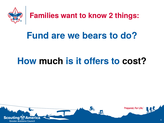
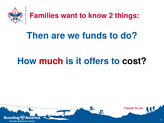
Fund: Fund -> Then (38, 36)
bears: bears -> funds (95, 36)
much colour: black -> red (51, 61)
